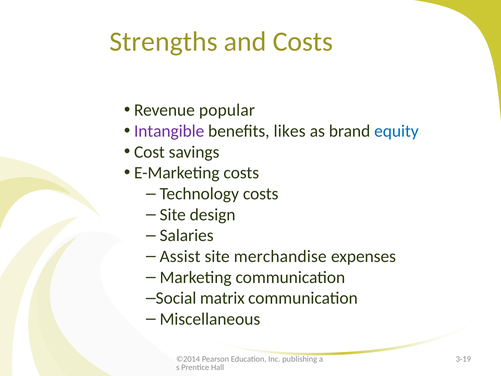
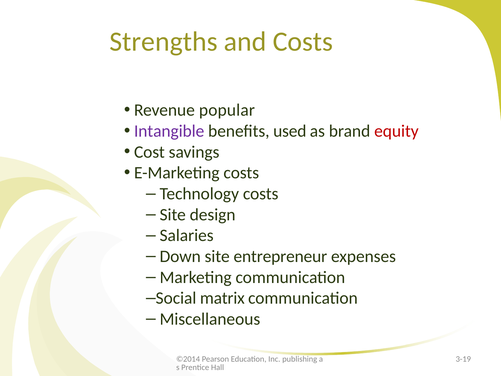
likes: likes -> used (290, 131)
equity colour: blue -> red (396, 131)
Assist: Assist -> Down (180, 256)
merchandise: merchandise -> entrepreneur (280, 256)
